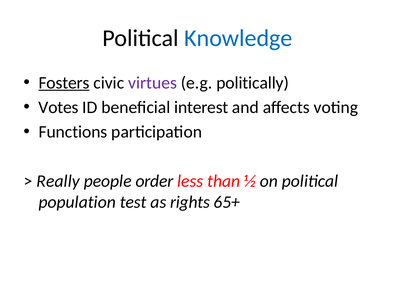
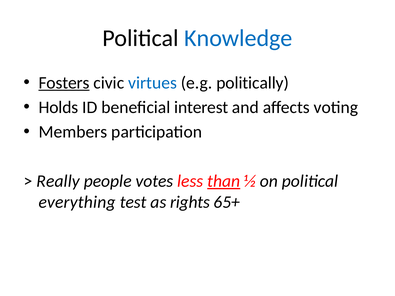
virtues colour: purple -> blue (153, 83)
Votes: Votes -> Holds (58, 107)
Functions: Functions -> Members (73, 132)
order: order -> votes (154, 181)
than underline: none -> present (224, 181)
population: population -> everything (77, 202)
